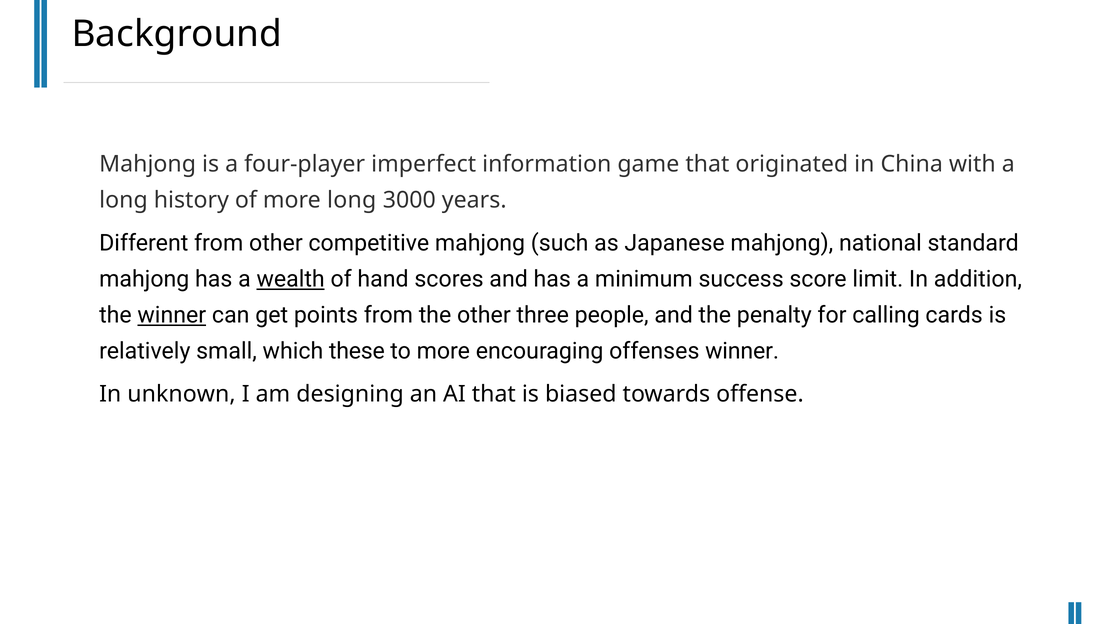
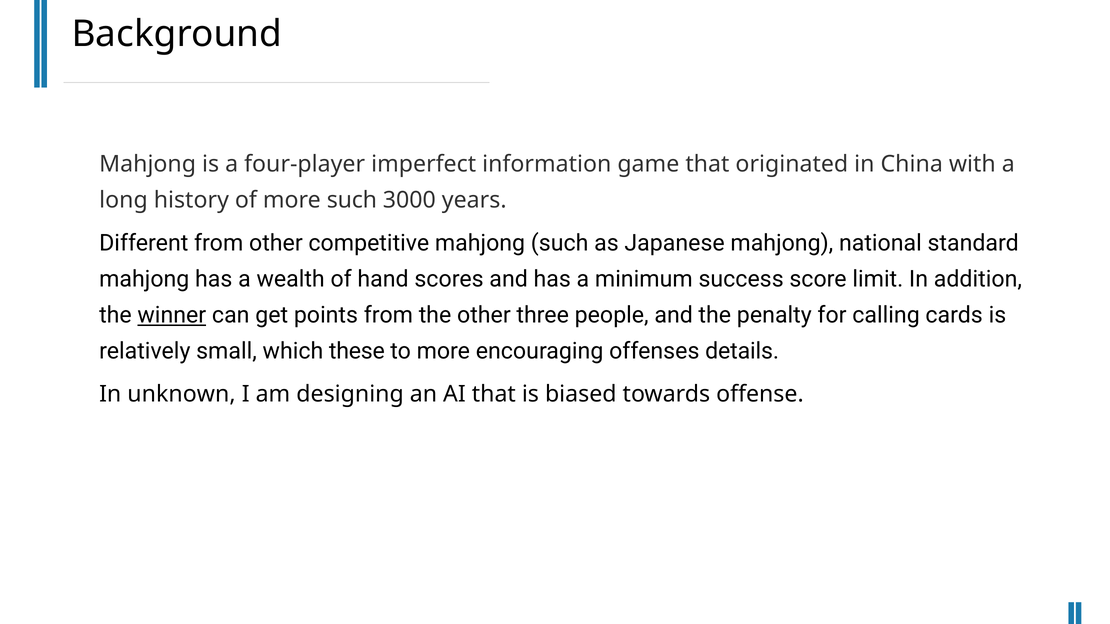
more long: long -> such (352, 200)
wealth underline: present -> none (291, 279)
offenses winner: winner -> details (742, 351)
